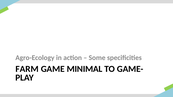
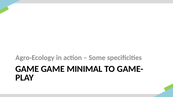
FARM: FARM -> GAME (27, 69)
